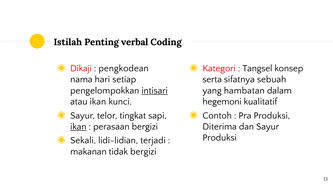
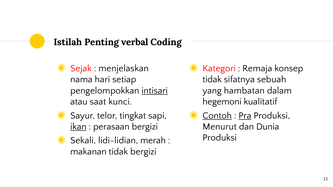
Dikaji: Dikaji -> Sejak (81, 68)
pengkodean: pengkodean -> menjelaskan (124, 68)
Tangsel: Tangsel -> Remaja (257, 68)
serta: serta -> tidak (212, 80)
atau ikan: ikan -> saat (98, 102)
Contoh underline: none -> present (217, 116)
Pra underline: none -> present (245, 116)
Diterima: Diterima -> Menurut (220, 127)
dan Sayur: Sayur -> Dunia (268, 127)
terjadi: terjadi -> merah (153, 141)
